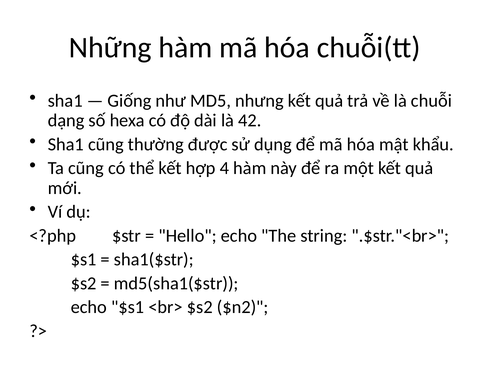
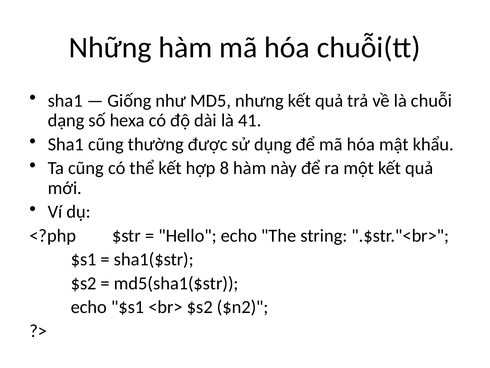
42: 42 -> 41 (250, 120)
4: 4 -> 8 (224, 168)
